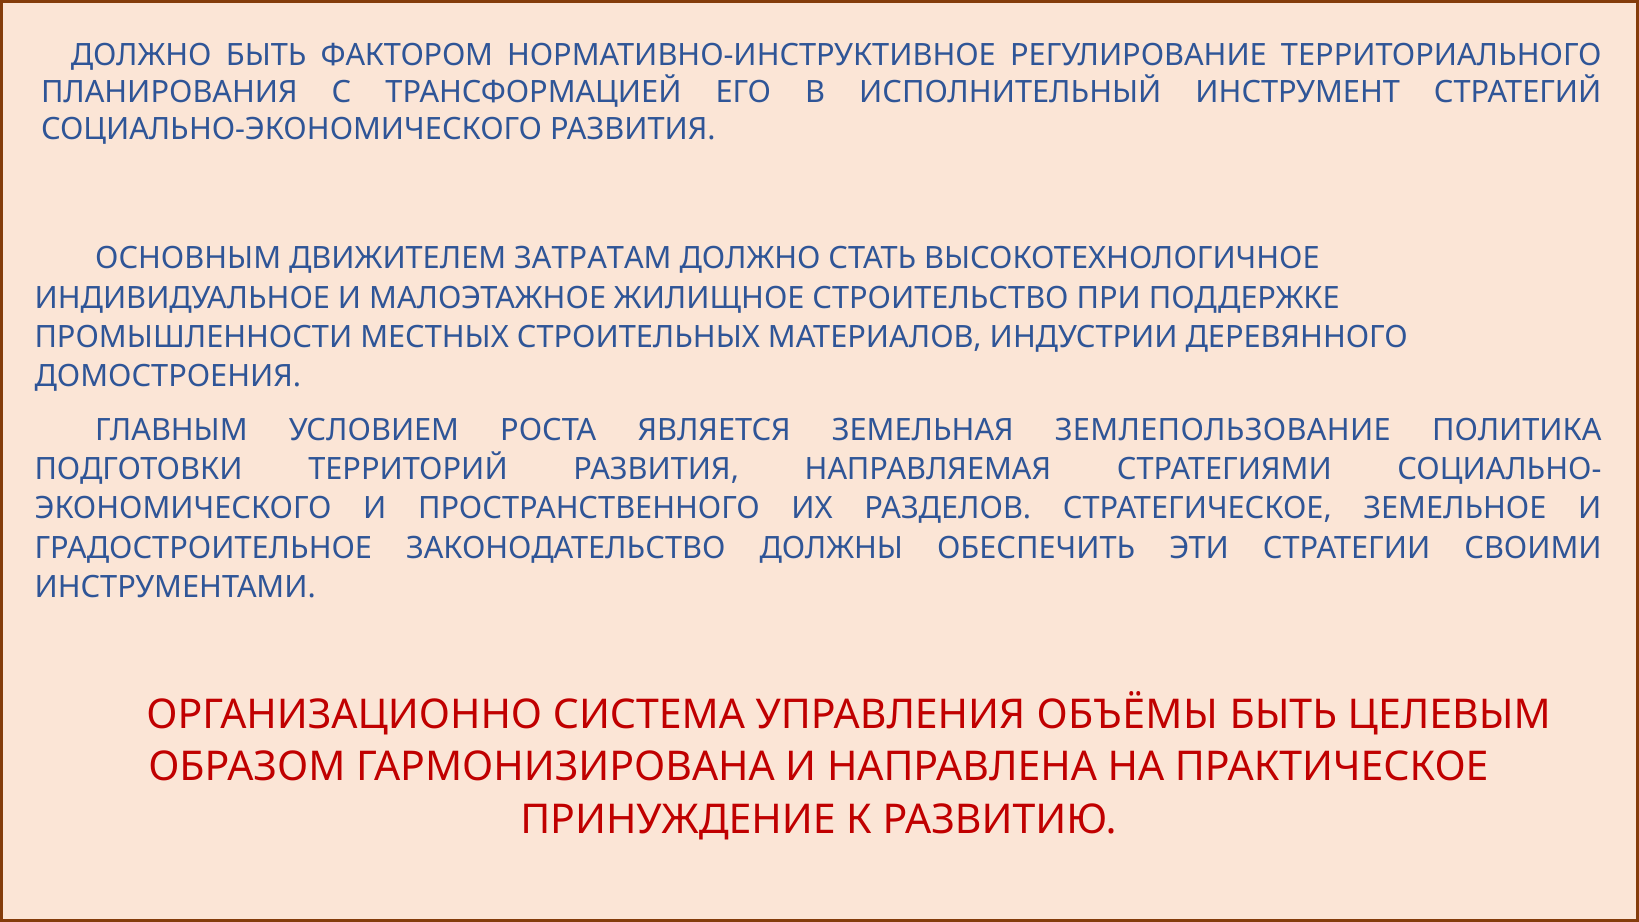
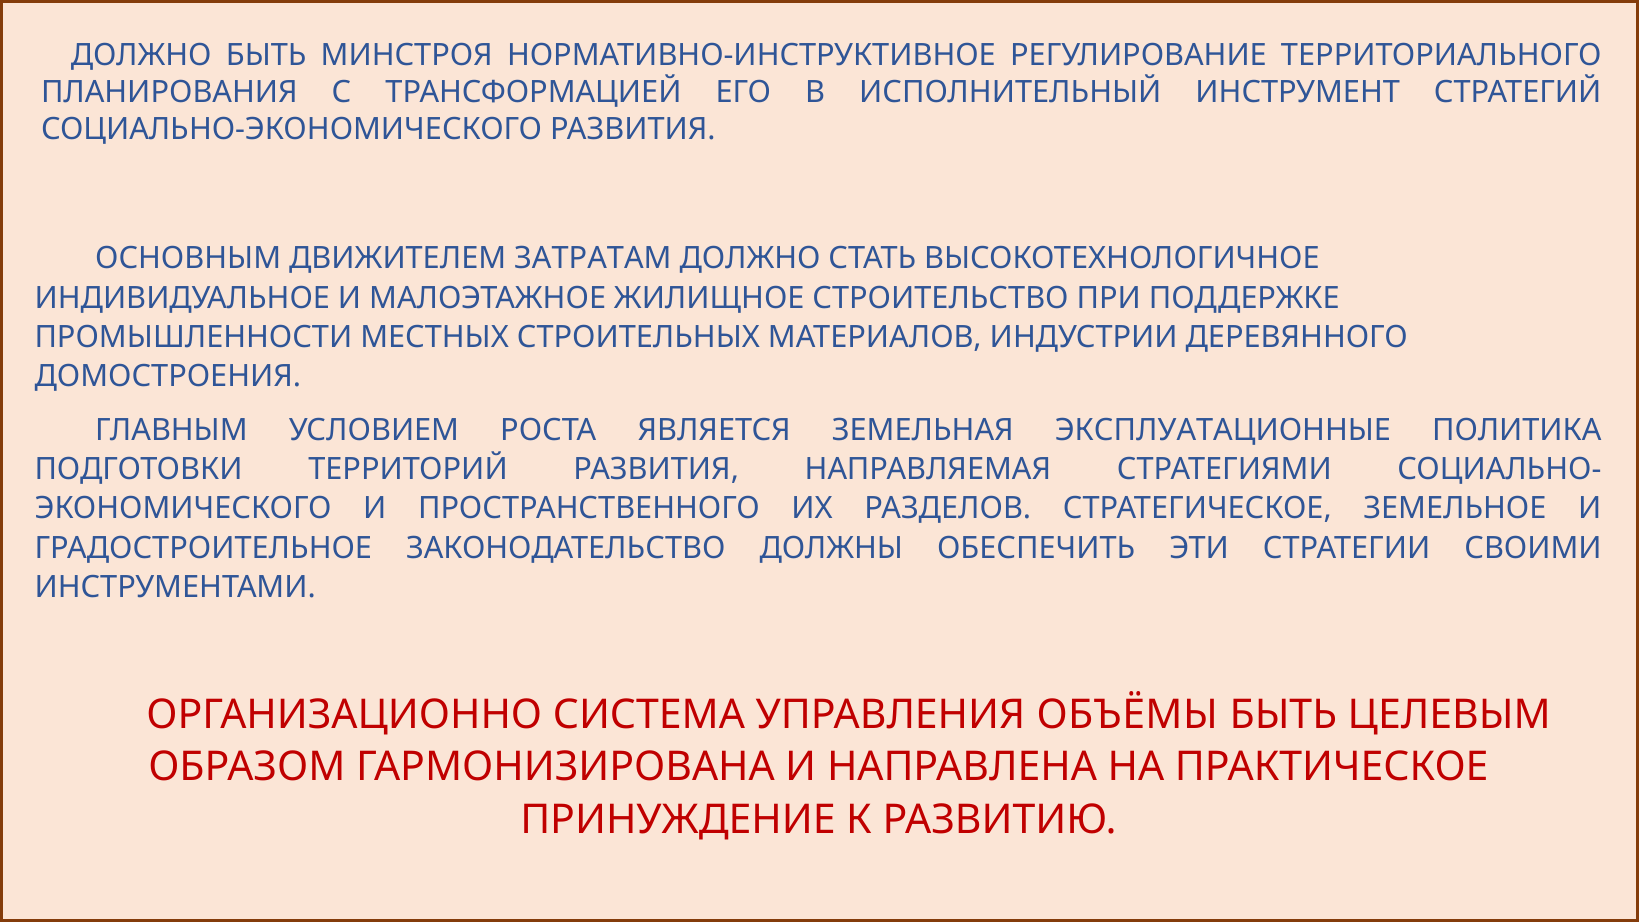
ФАКТОРОМ: ФАКТОРОМ -> МИНСТРОЯ (407, 55)
ЗЕМЛЕПОЛЬЗОВАНИЕ: ЗЕМЛЕПОЛЬЗОВАНИЕ -> ЭКСПЛУАТАЦИОННЫЕ (1223, 430)
